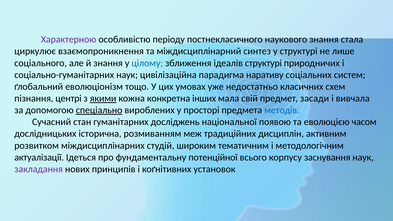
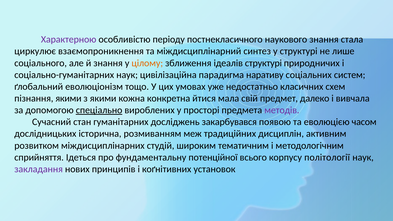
цілому colour: blue -> orange (147, 63)
пізнання центрі: центрі -> якими (69, 98)
якими underline: present -> none (103, 98)
інших: інших -> йтися (204, 98)
засади: засади -> далеко (315, 98)
методів colour: blue -> purple (282, 110)
національної: національної -> закарбувався (229, 122)
актуалізації: актуалізації -> сприйняття (39, 157)
заснування: заснування -> політології (327, 157)
